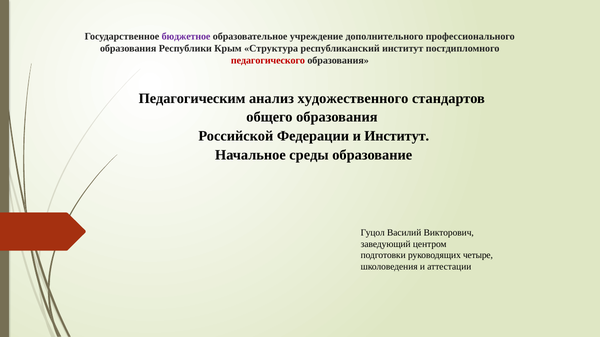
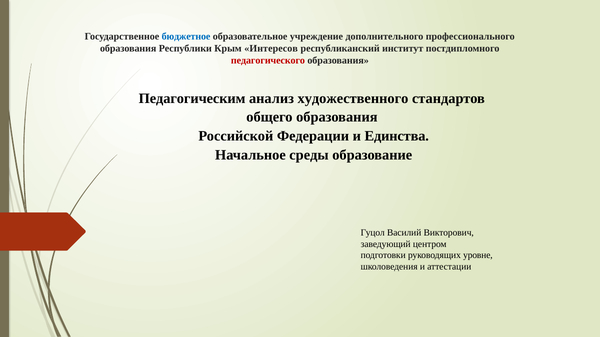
бюджетное colour: purple -> blue (186, 37)
Структура: Структура -> Интересов (271, 49)
и Институт: Институт -> Единства (397, 136)
четыре: четыре -> уровне (478, 256)
